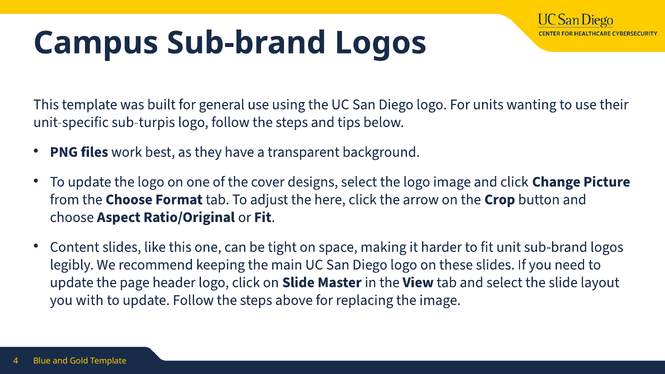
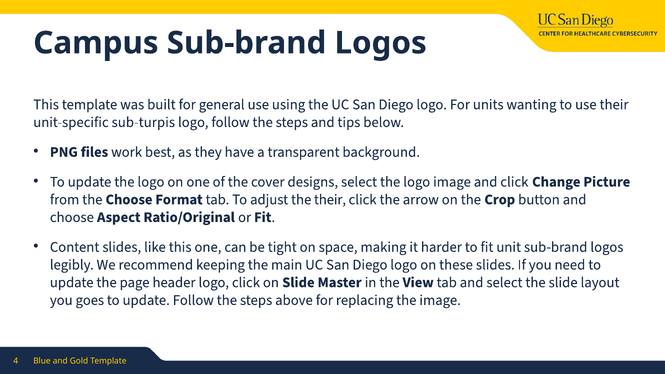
the here: here -> their (330, 199)
with: with -> goes (90, 300)
